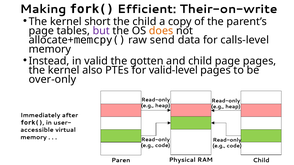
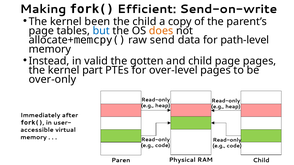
Their-on-write: Their-on-write -> Send-on-write (229, 9)
short: short -> been (97, 22)
but colour: purple -> blue (101, 31)
calls-level: calls-level -> path-level (245, 40)
also: also -> part (92, 70)
valid-level: valid-level -> over-level (173, 70)
